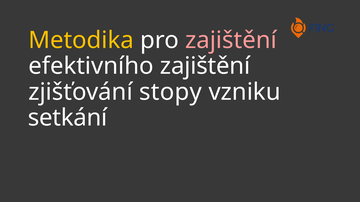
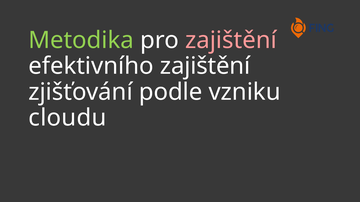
Metodika colour: yellow -> light green (81, 40)
stopy: stopy -> podle (171, 92)
setkání: setkání -> cloudu (67, 118)
